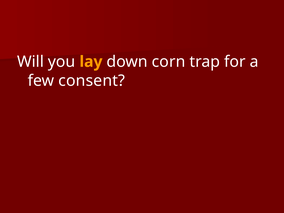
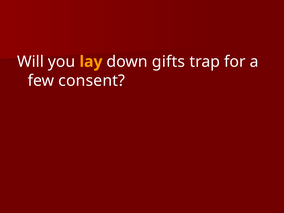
corn: corn -> gifts (169, 62)
